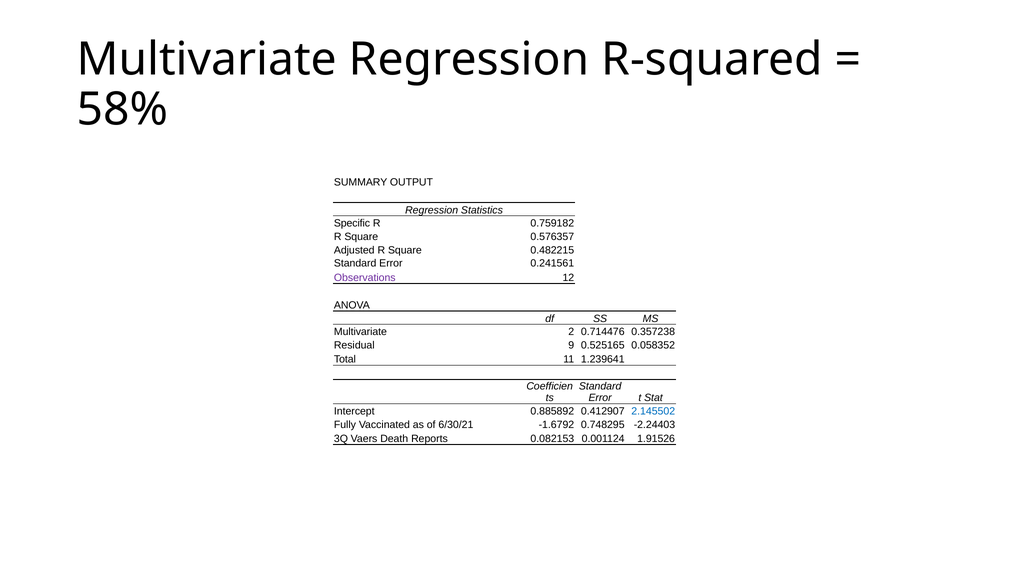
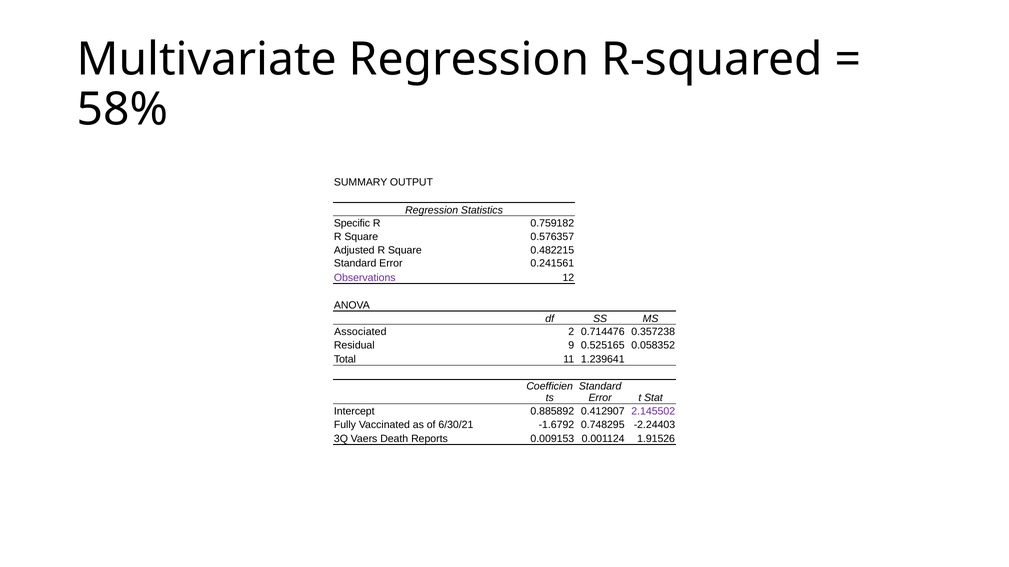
Multivariate: Multivariate -> Associated (360, 332)
2.145502 colour: blue -> purple (653, 412)
0.082153: 0.082153 -> 0.009153 (552, 439)
